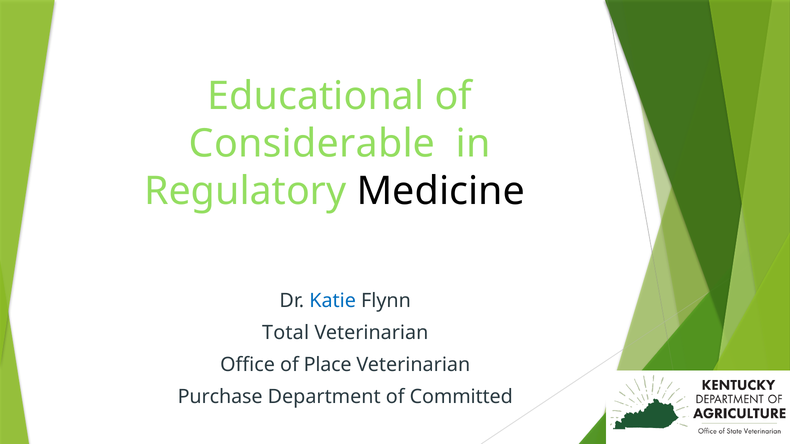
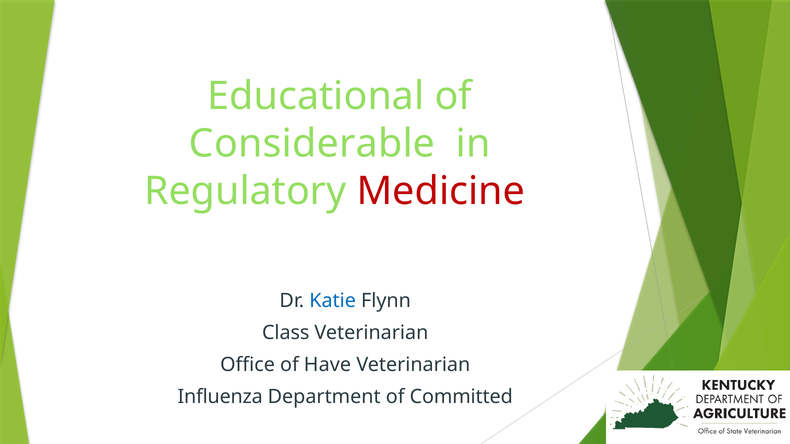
Medicine colour: black -> red (441, 191)
Total: Total -> Class (286, 333)
Place: Place -> Have (327, 365)
Purchase: Purchase -> Influenza (220, 397)
